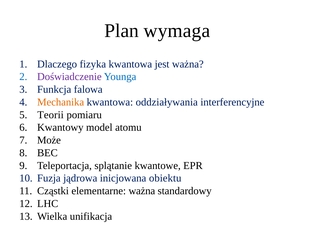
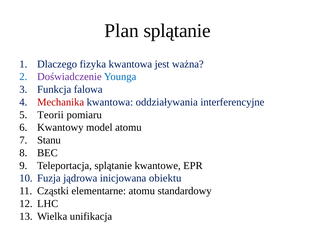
Plan wymaga: wymaga -> splątanie (177, 31)
Mechanika colour: orange -> red (61, 102)
Może: Może -> Stanu (49, 140)
elementarne ważna: ważna -> atomu (142, 191)
